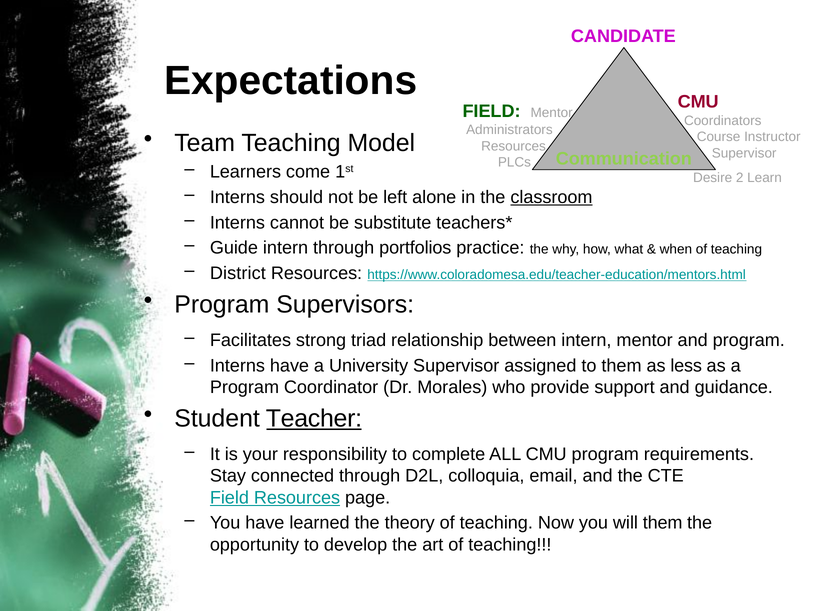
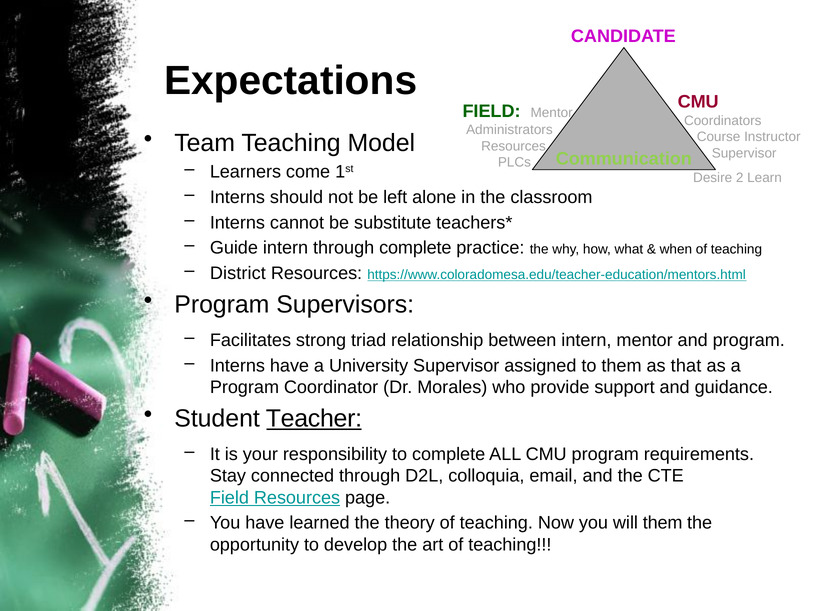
classroom underline: present -> none (551, 197)
through portfolios: portfolios -> complete (415, 248)
less: less -> that (686, 365)
